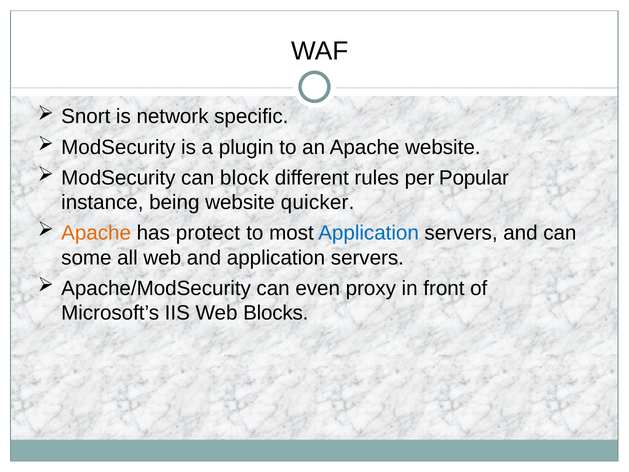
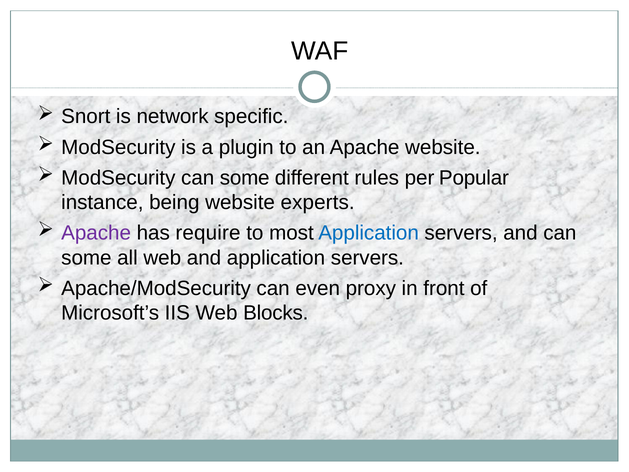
ModSecurity can block: block -> some (245, 178)
quicker: quicker -> experts (318, 202)
Apache colour: orange -> purple (96, 233)
protect: protect -> require (208, 233)
